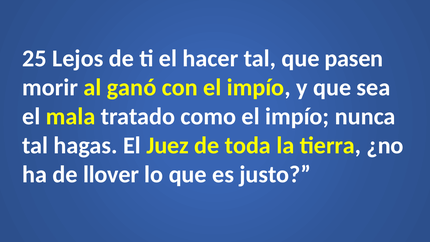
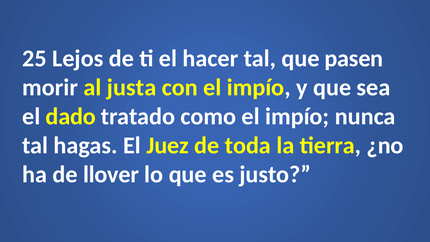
ganó: ganó -> justa (132, 87)
mala: mala -> dado (71, 117)
